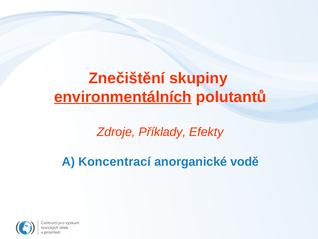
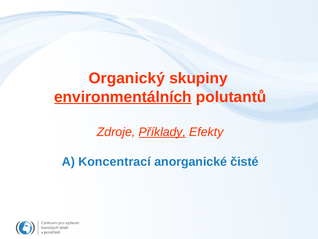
Znečištění: Znečištění -> Organický (127, 78)
Příklady underline: none -> present (162, 132)
vodě: vodě -> čisté (245, 161)
